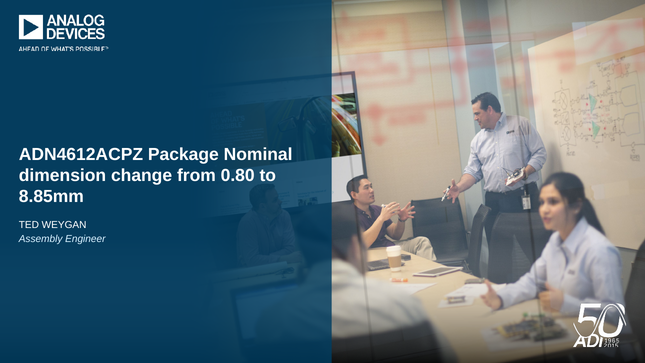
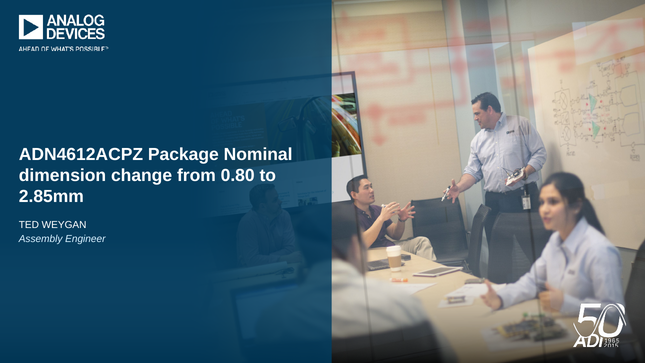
8.85mm: 8.85mm -> 2.85mm (51, 196)
